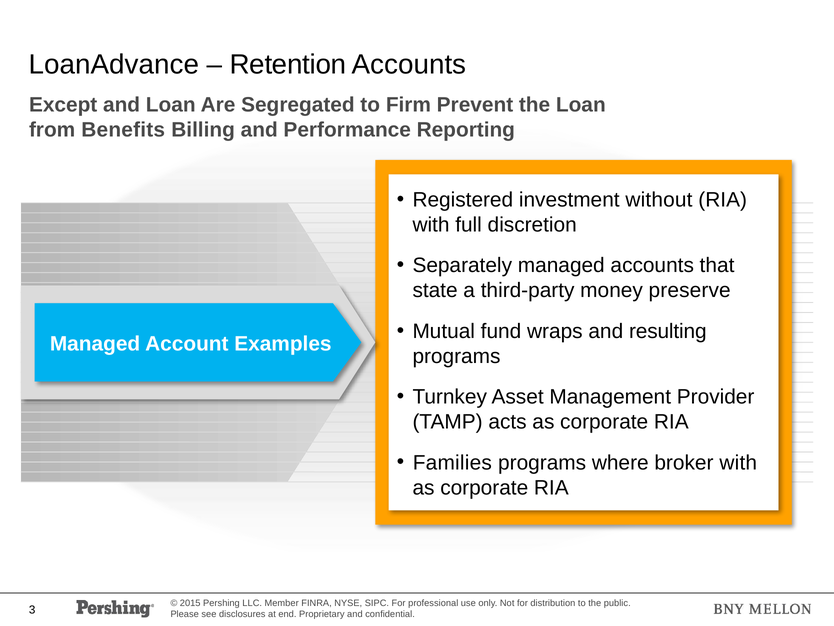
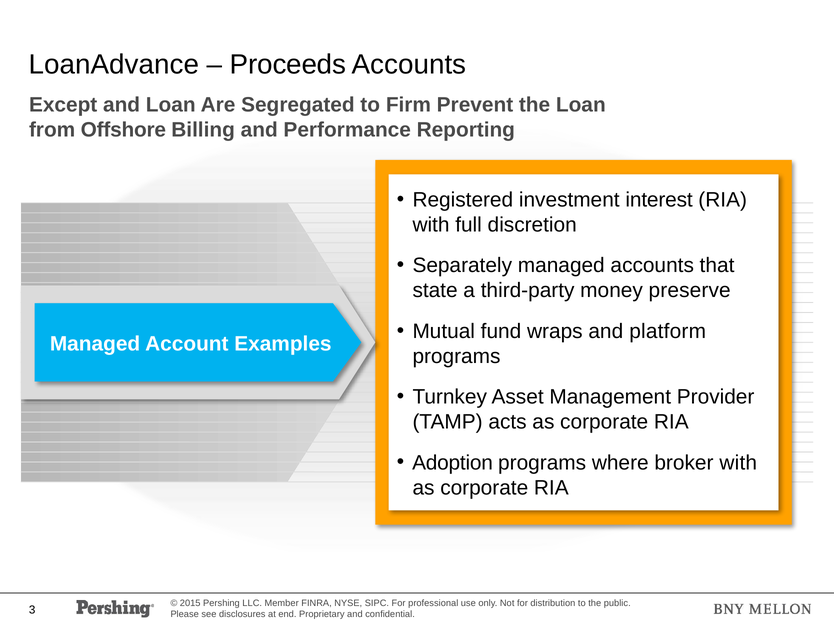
Retention: Retention -> Proceeds (288, 65)
Benefits: Benefits -> Offshore (123, 130)
without: without -> interest (659, 200)
resulting: resulting -> platform (668, 331)
Families: Families -> Adoption (453, 462)
